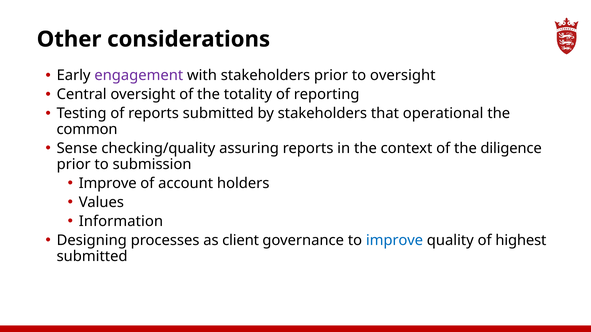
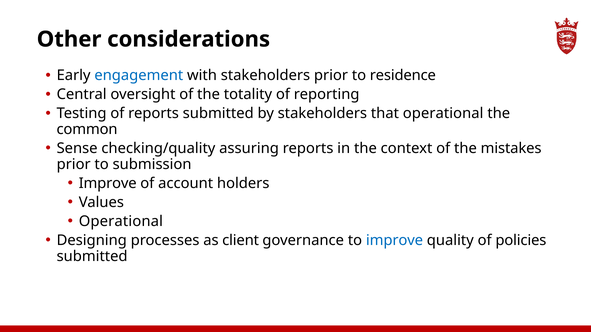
engagement colour: purple -> blue (139, 76)
to oversight: oversight -> residence (403, 76)
diligence: diligence -> mistakes (511, 149)
Information: Information -> Operational (121, 222)
highest: highest -> policies (521, 241)
